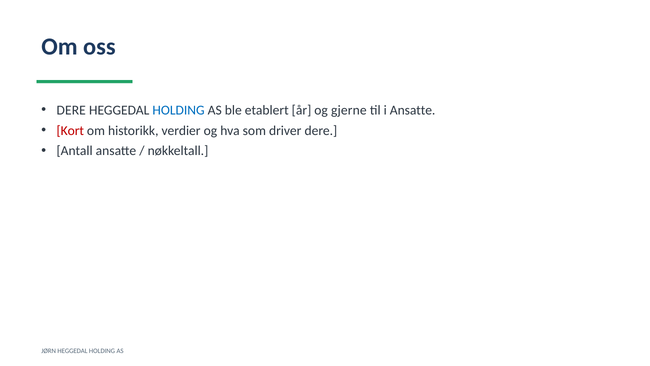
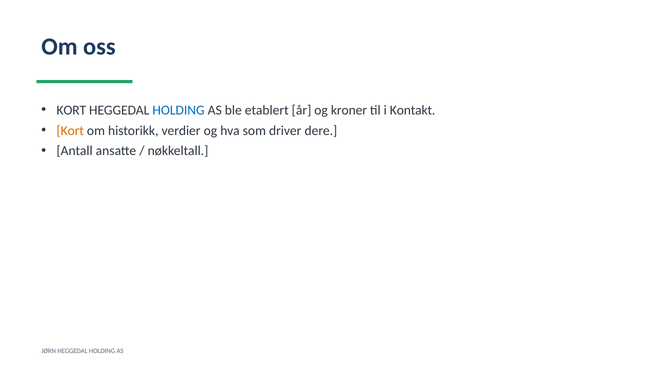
DERE: DERE -> KORT (71, 110)
gjerne: gjerne -> kroner (349, 110)
i Ansatte: Ansatte -> Kontakt (413, 110)
Kort colour: red -> orange (70, 130)
